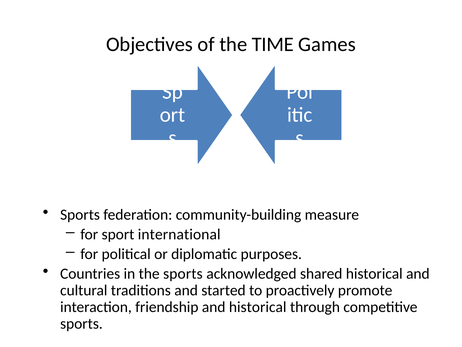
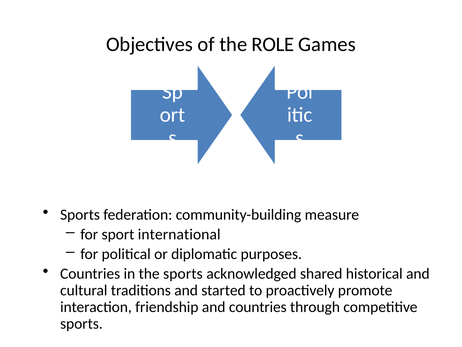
TIME: TIME -> ROLE (273, 44)
and historical: historical -> countries (258, 307)
